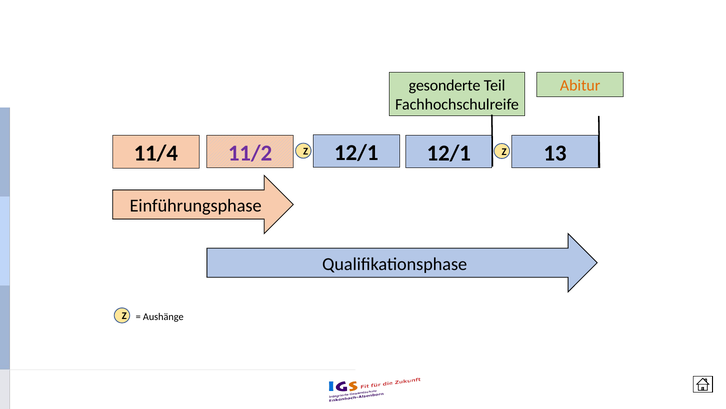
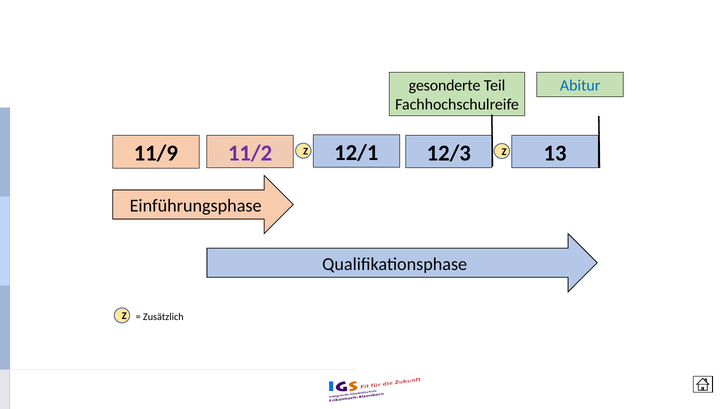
Abitur colour: orange -> blue (580, 85)
12/1 12/1: 12/1 -> 12/3 (449, 153)
11/4: 11/4 -> 11/9 (156, 153)
Aushänge: Aushänge -> Zusätzlich (163, 316)
